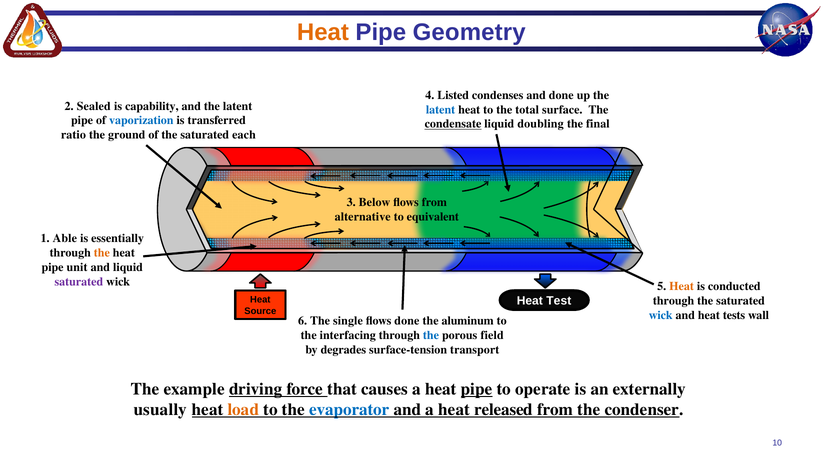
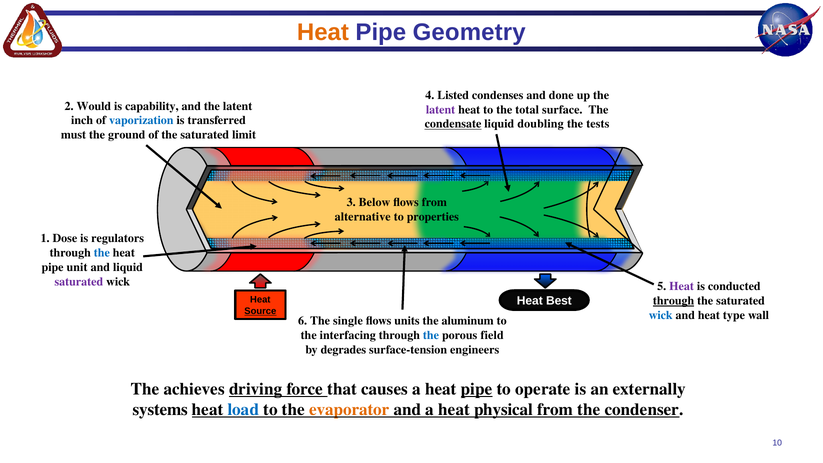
Sealed: Sealed -> Would (94, 106)
latent colour: blue -> purple (441, 110)
pipe: pipe -> inch (82, 120)
final: final -> tests (598, 124)
ratio: ratio -> must (73, 135)
each: each -> limit (244, 135)
equivalent: equivalent -> properties (433, 217)
Able: Able -> Dose (65, 238)
essentially: essentially -> regulators (118, 238)
the colour: orange -> blue (102, 253)
Heat colour: orange -> purple (682, 286)
Test: Test -> Best (559, 301)
through underline: none -> present (674, 301)
Source underline: none -> present (260, 311)
tests: tests -> type (734, 315)
flows done: done -> units (407, 321)
transport: transport -> engineers (475, 350)
example: example -> achieves (194, 389)
usually: usually -> systems (160, 409)
load colour: orange -> blue (243, 409)
evaporator colour: blue -> orange (349, 409)
released: released -> physical (504, 409)
